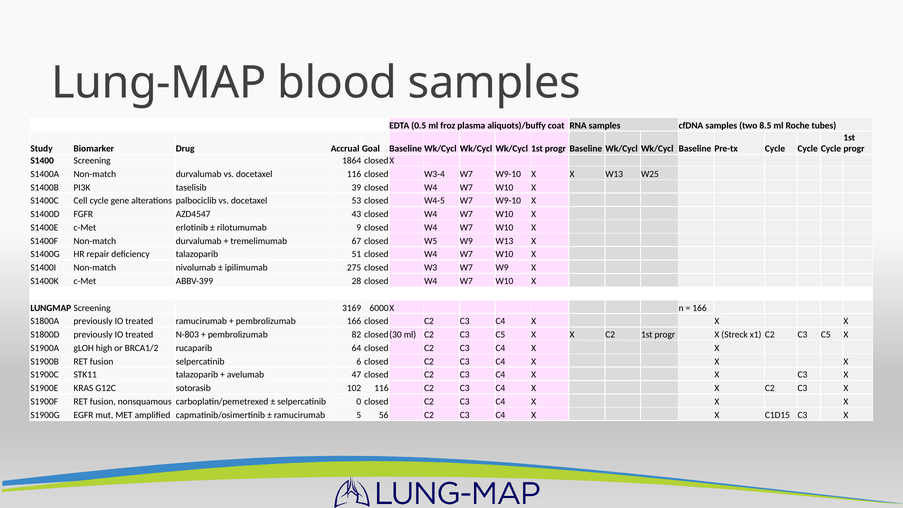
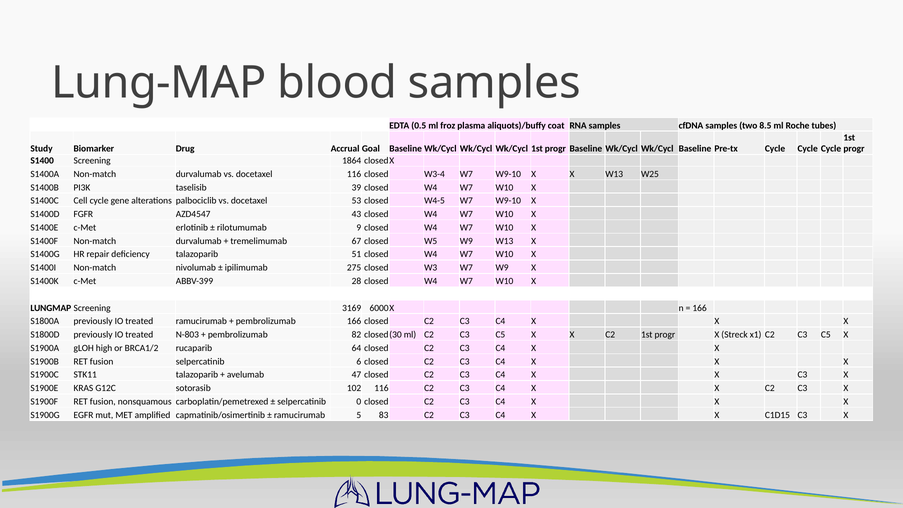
56: 56 -> 83 (384, 415)
